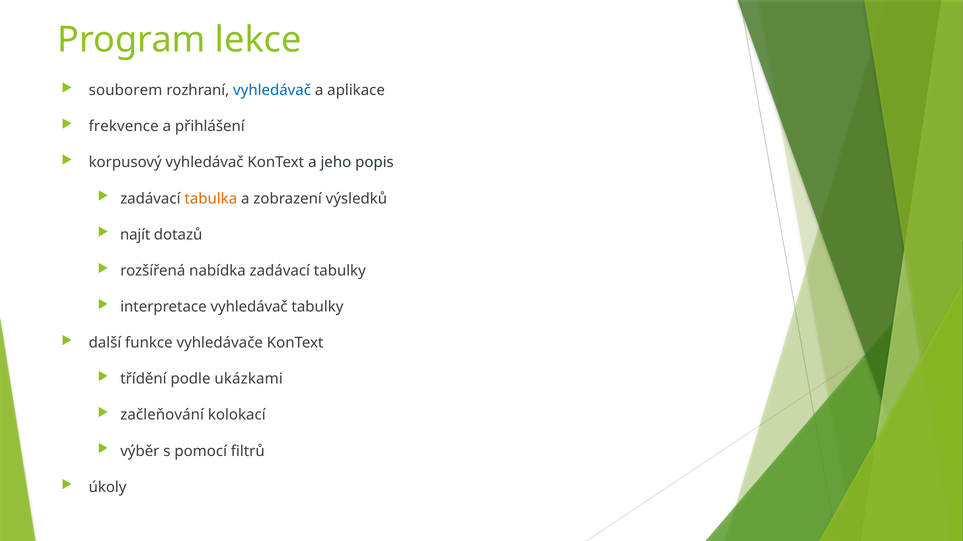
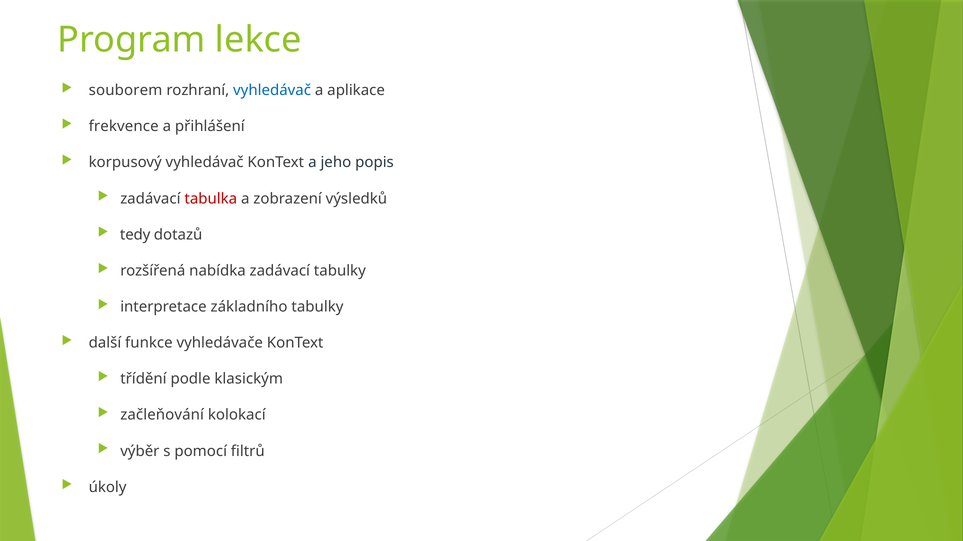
tabulka colour: orange -> red (211, 199)
najít: najít -> tedy (135, 235)
interpretace vyhledávač: vyhledávač -> základního (249, 307)
ukázkami: ukázkami -> klasickým (249, 379)
